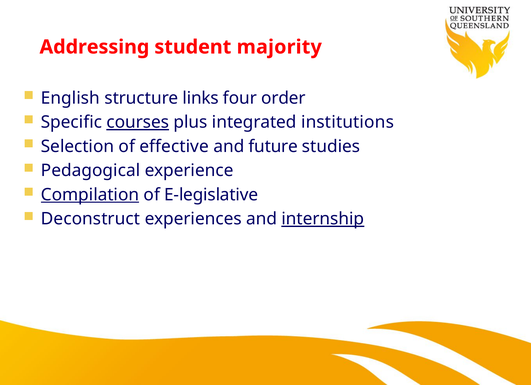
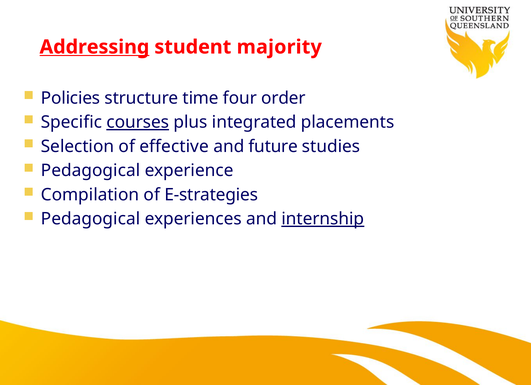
Addressing underline: none -> present (94, 47)
English: English -> Policies (71, 98)
links: links -> time (201, 98)
institutions: institutions -> placements (348, 122)
Compilation underline: present -> none (90, 195)
E-legislative: E-legislative -> E-strategies (211, 195)
Deconstruct: Deconstruct -> Pedagogical (91, 219)
